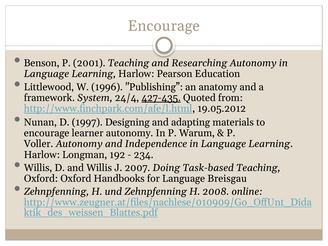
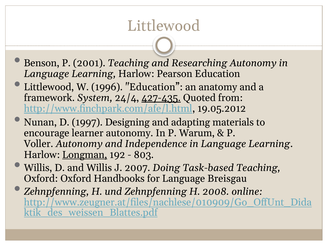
Encourage: Encourage -> Littlewood (164, 26)
1996 Publishing: Publishing -> Education (154, 87)
Longman underline: none -> present (85, 155)
234: 234 -> 803 (144, 155)
